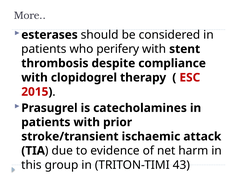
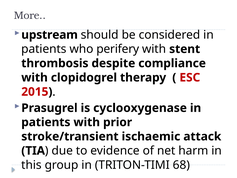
esterases: esterases -> upstream (50, 35)
catecholamines: catecholamines -> cyclooxygenase (140, 108)
43: 43 -> 68 (181, 165)
